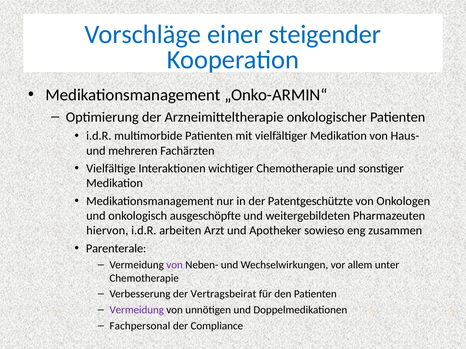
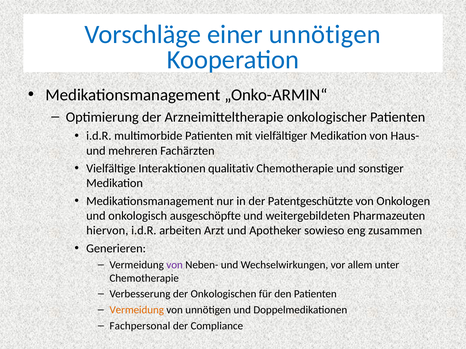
einer steigender: steigender -> unnötigen (325, 34)
wichtiger: wichtiger -> qualitativ (231, 169)
Parenterale: Parenterale -> Generieren (116, 249)
Vertragsbeirat: Vertragsbeirat -> Onkologischen (223, 294)
Vermeidung colour: purple -> orange (137, 310)
